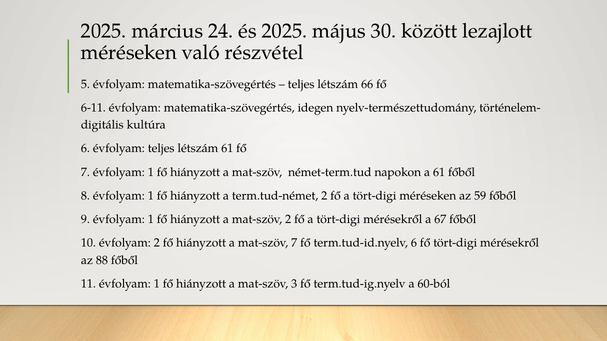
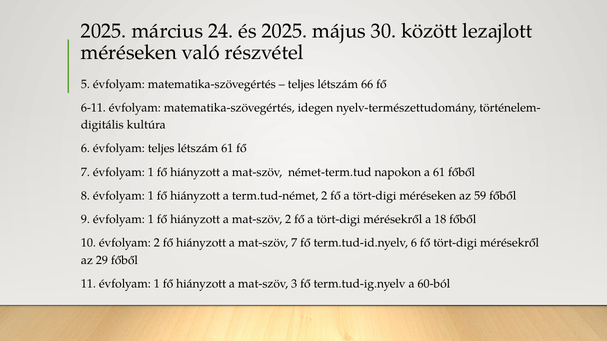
67: 67 -> 18 (440, 220)
88: 88 -> 29 (102, 260)
